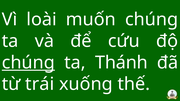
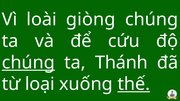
muốn: muốn -> giòng (91, 19)
trái: trái -> loại (40, 84)
thế underline: none -> present (134, 84)
